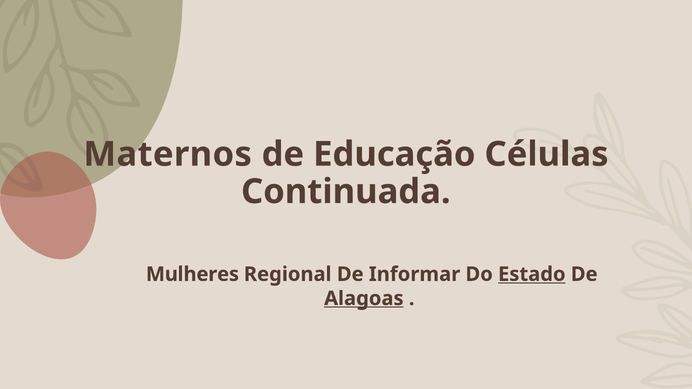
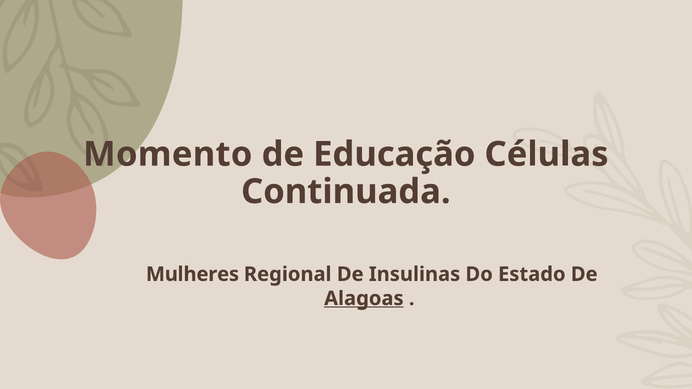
Maternos: Maternos -> Momento (168, 154)
Informar: Informar -> Insulinas (415, 274)
Estado underline: present -> none (532, 274)
